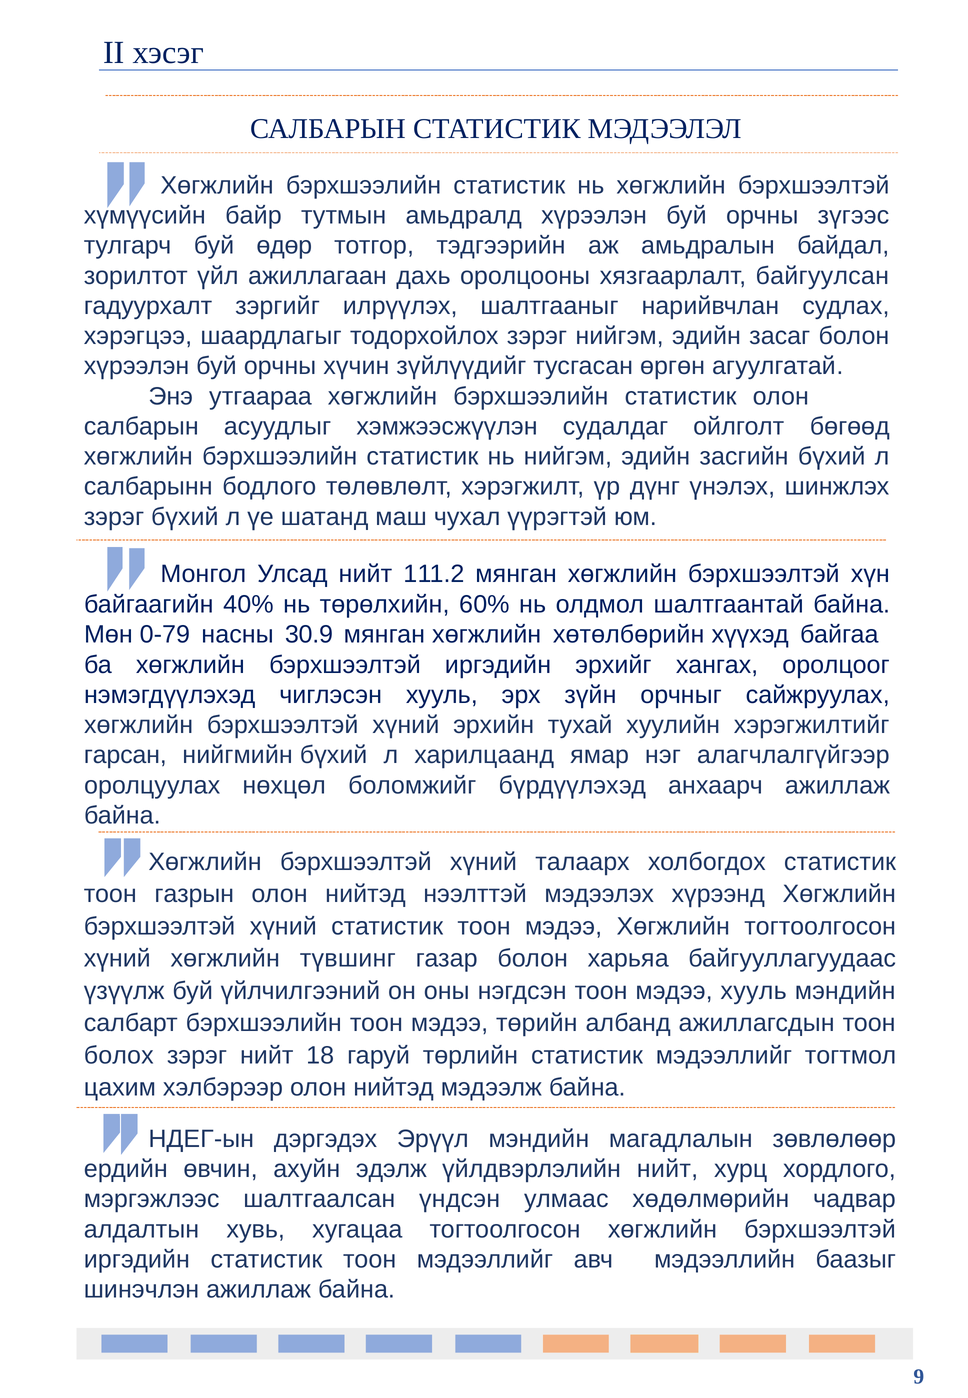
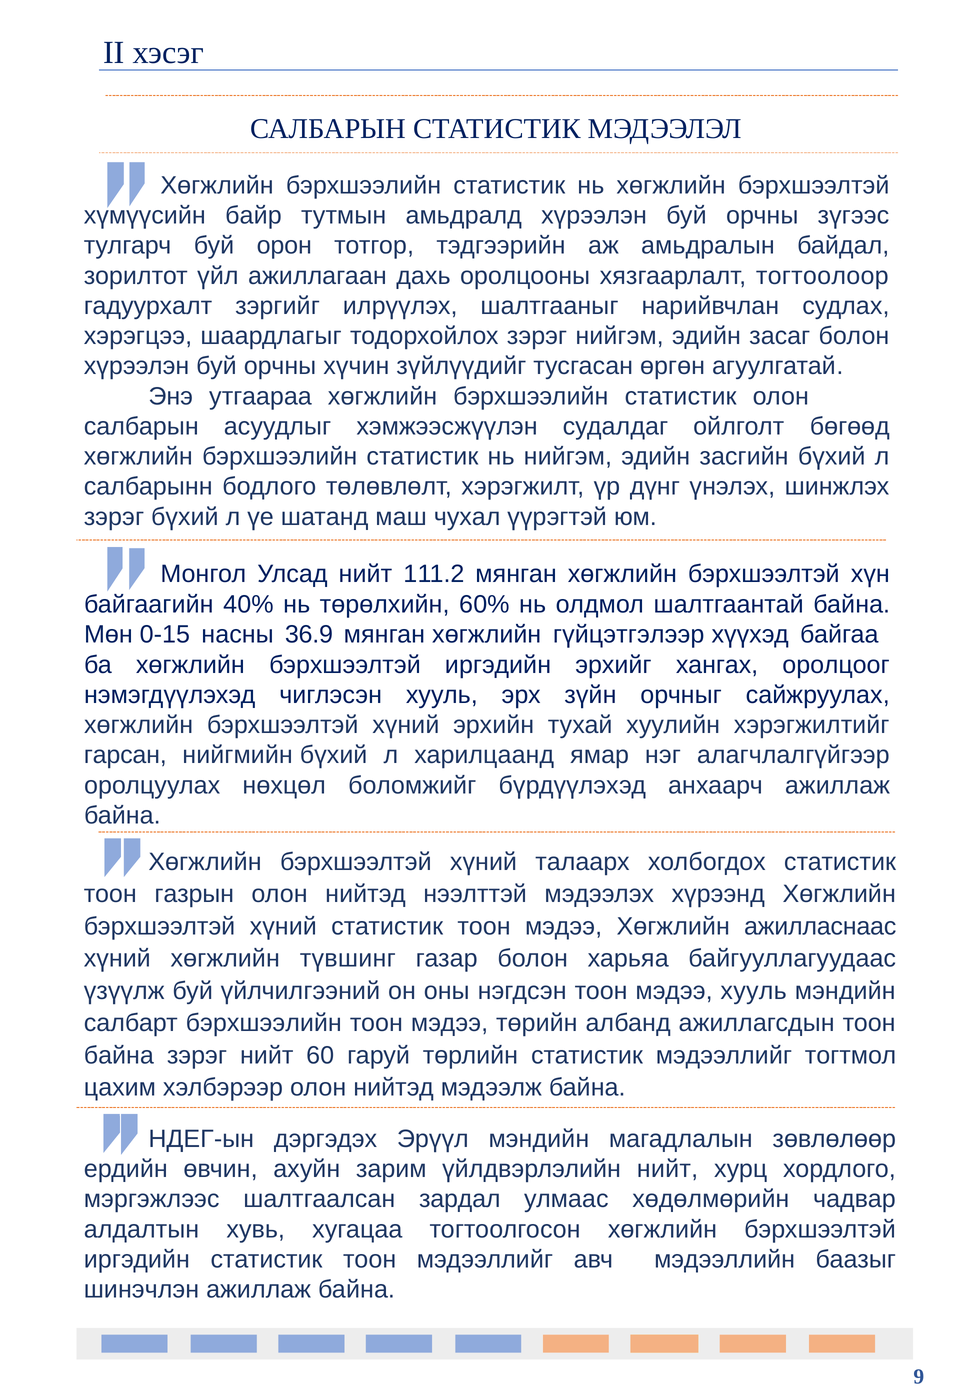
өдөр: өдөр -> орон (284, 246)
байгуулсан: байгуулсан -> тогтоолоор (822, 276)
0-79: 0-79 -> 0-15 (165, 635)
30.9: 30.9 -> 36.9 (309, 635)
хөтөлбөрийн: хөтөлбөрийн -> гүйцэтгэлээр (629, 635)
Хөгжлийн тогтоолгосон: тогтоолгосон -> ажилласнаас (820, 927)
болох: болох -> байна (119, 1055)
18: 18 -> 60 (320, 1055)
эдэлж: эдэлж -> зарим (391, 1169)
үндсэн: үндсэн -> зардал (460, 1199)
